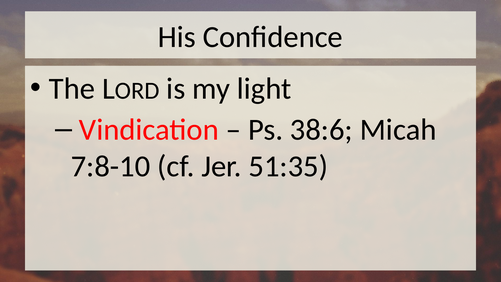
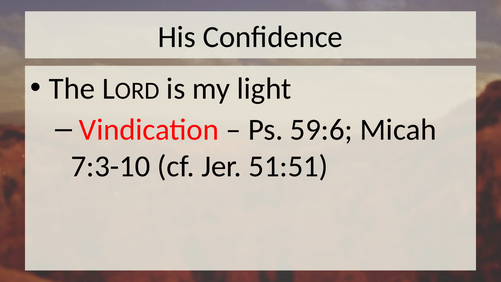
38:6: 38:6 -> 59:6 (321, 130)
7:8-10: 7:8-10 -> 7:3-10 (111, 166)
51:35: 51:35 -> 51:51 (288, 166)
